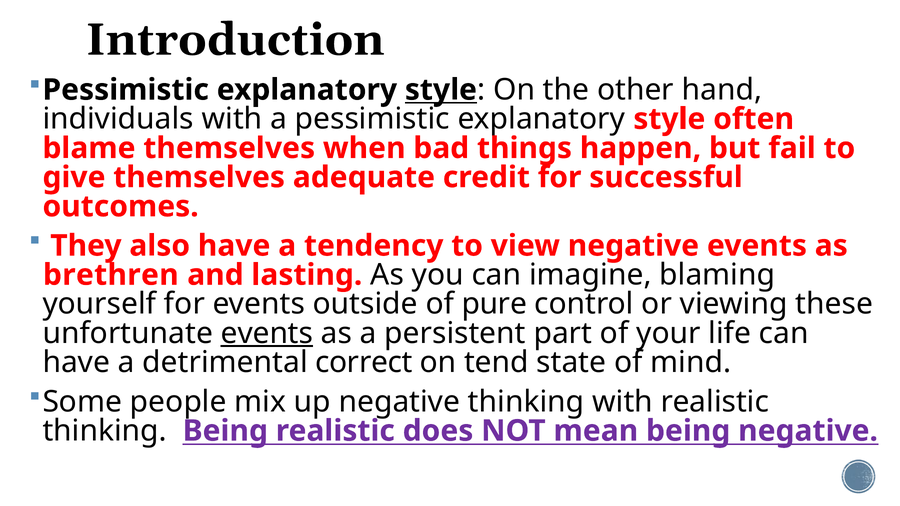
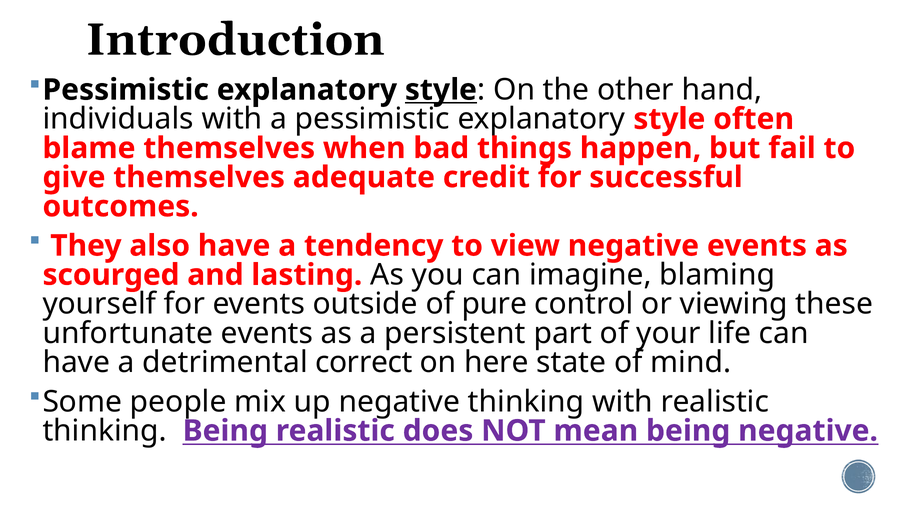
brethren: brethren -> scourged (111, 275)
events underline: present -> none (267, 333)
tend: tend -> here (496, 363)
